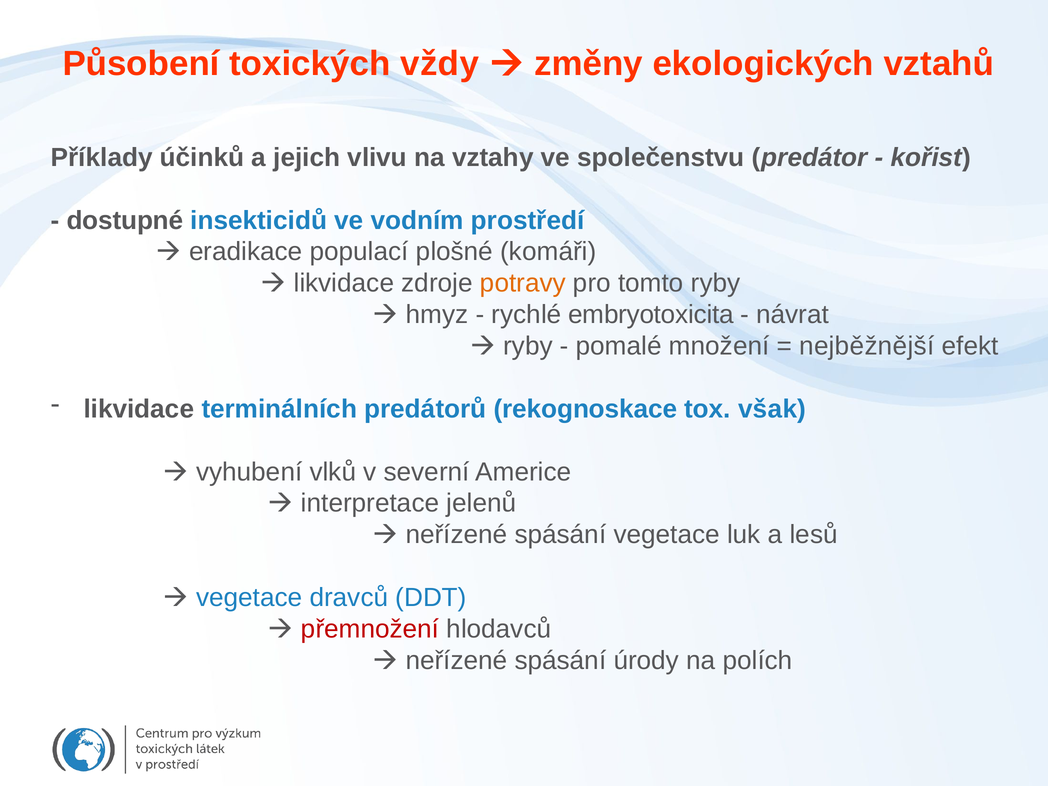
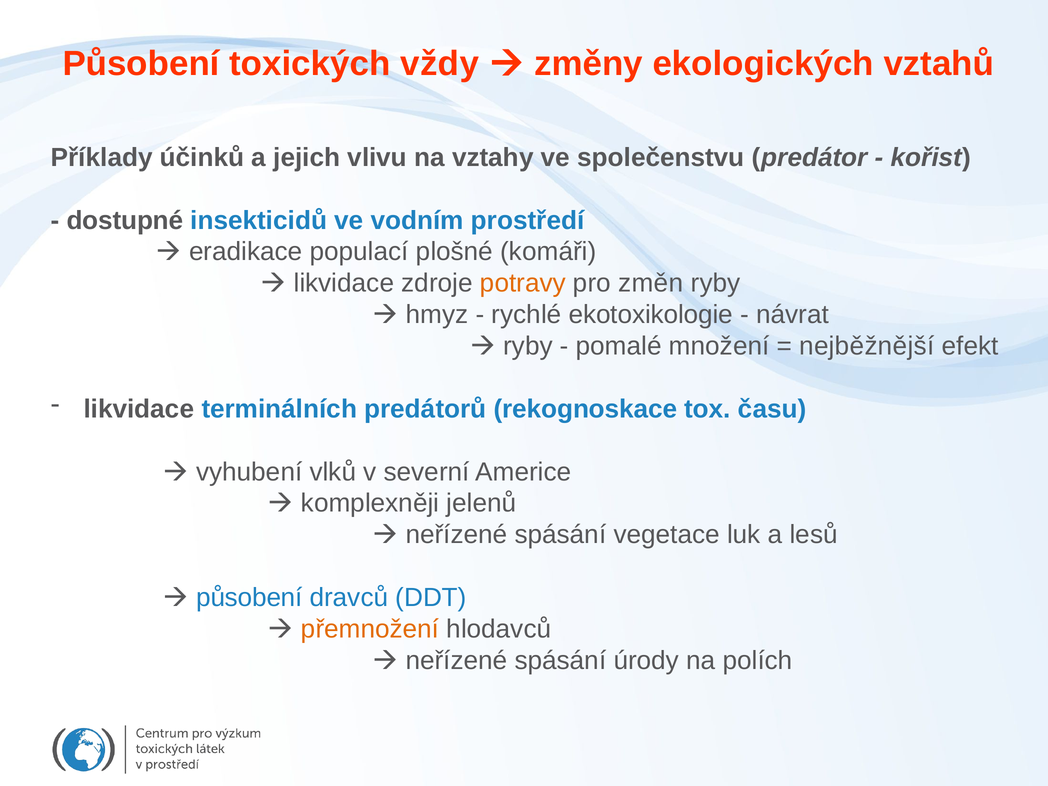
tomto: tomto -> změn (651, 283)
embryotoxicita: embryotoxicita -> ekotoxikologie (651, 315)
však: však -> času (772, 409)
interpretace: interpretace -> komplexněji (370, 503)
vegetace: vegetace -> působení (249, 598)
přemnožení colour: red -> orange (370, 629)
